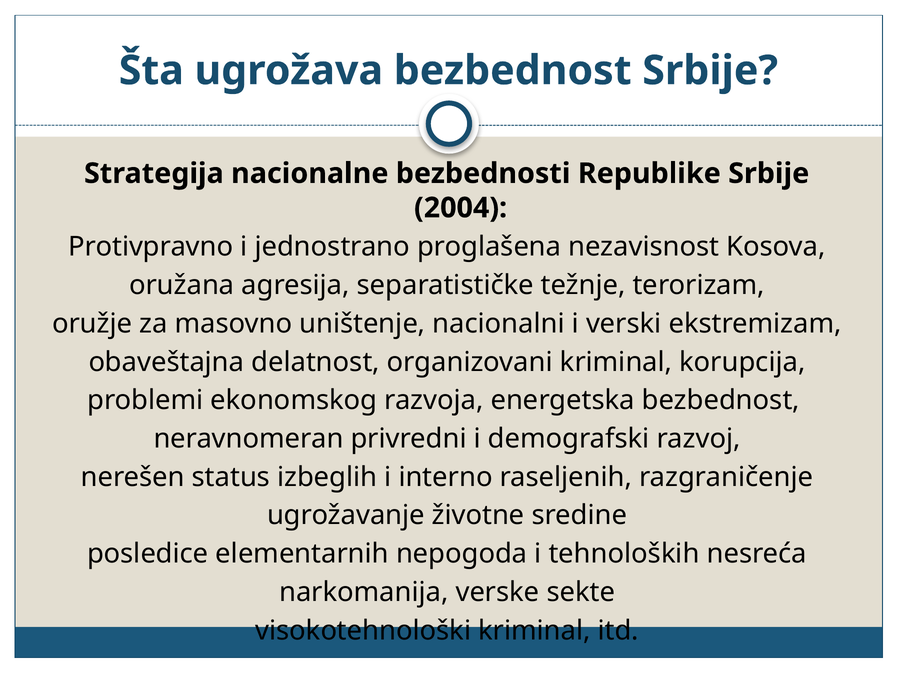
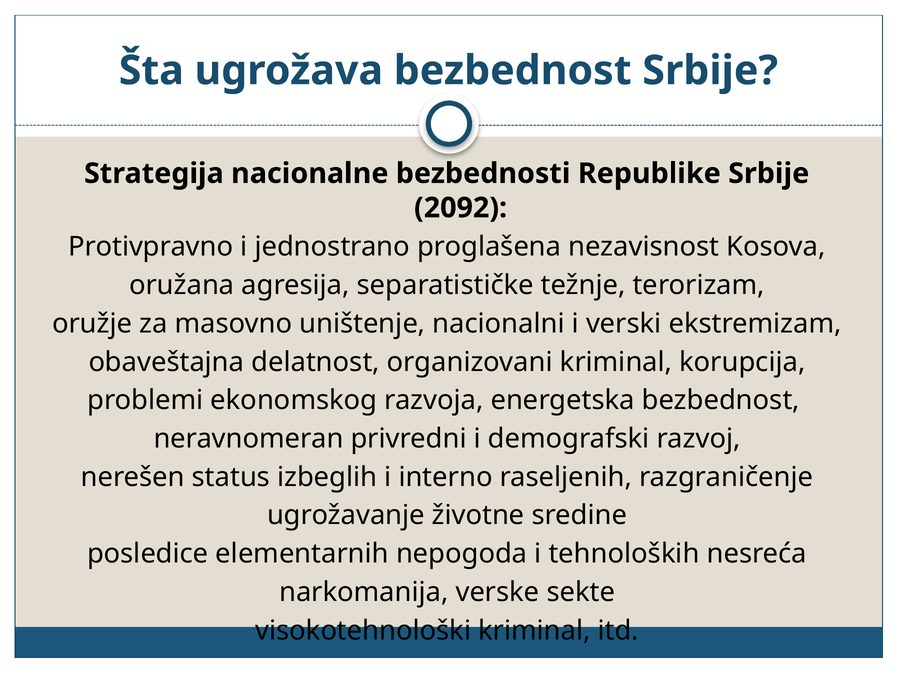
2004: 2004 -> 2092 (461, 208)
